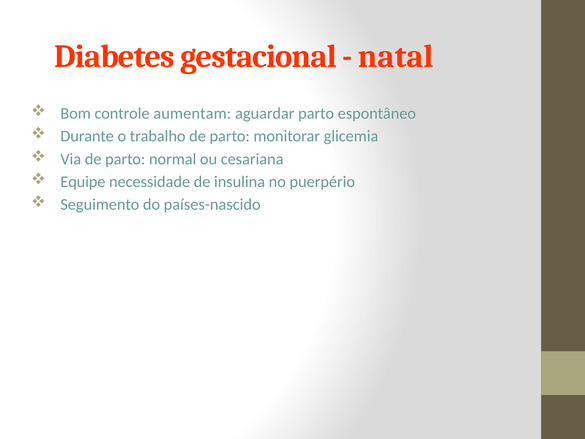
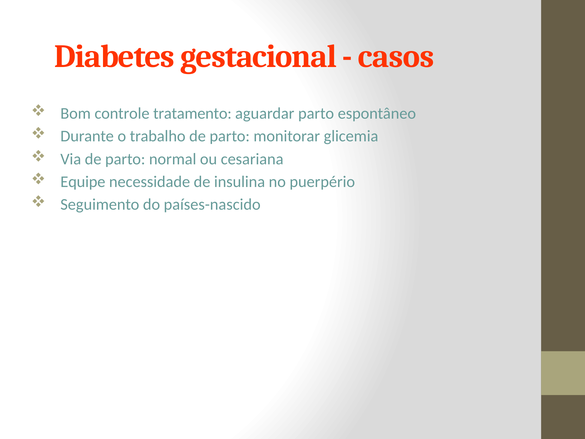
natal: natal -> casos (396, 56)
aumentam: aumentam -> tratamento (192, 113)
